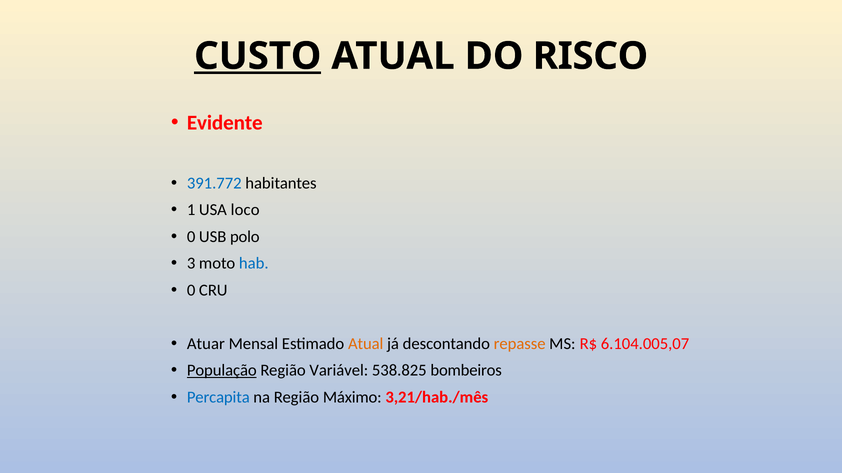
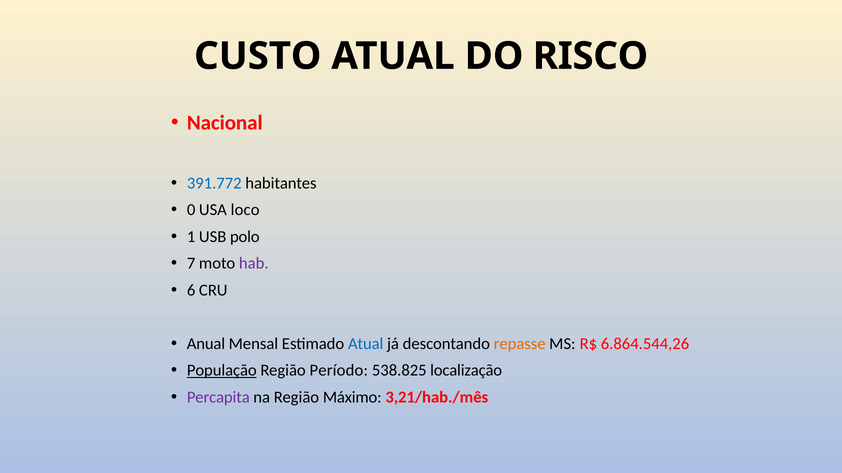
CUSTO underline: present -> none (258, 56)
Evidente: Evidente -> Nacional (225, 123)
1: 1 -> 0 (191, 210)
0: 0 -> 1 (191, 237)
3: 3 -> 7 (191, 264)
hab colour: blue -> purple (254, 264)
0: 0 -> 6 (191, 290)
Atuar: Atuar -> Anual (206, 344)
Atual colour: orange -> blue (366, 344)
6.104.005,07: 6.104.005,07 -> 6.864.544,26 (645, 344)
Variável: Variável -> Período (339, 371)
bombeiros: bombeiros -> localização (466, 371)
Percapita colour: blue -> purple (218, 398)
